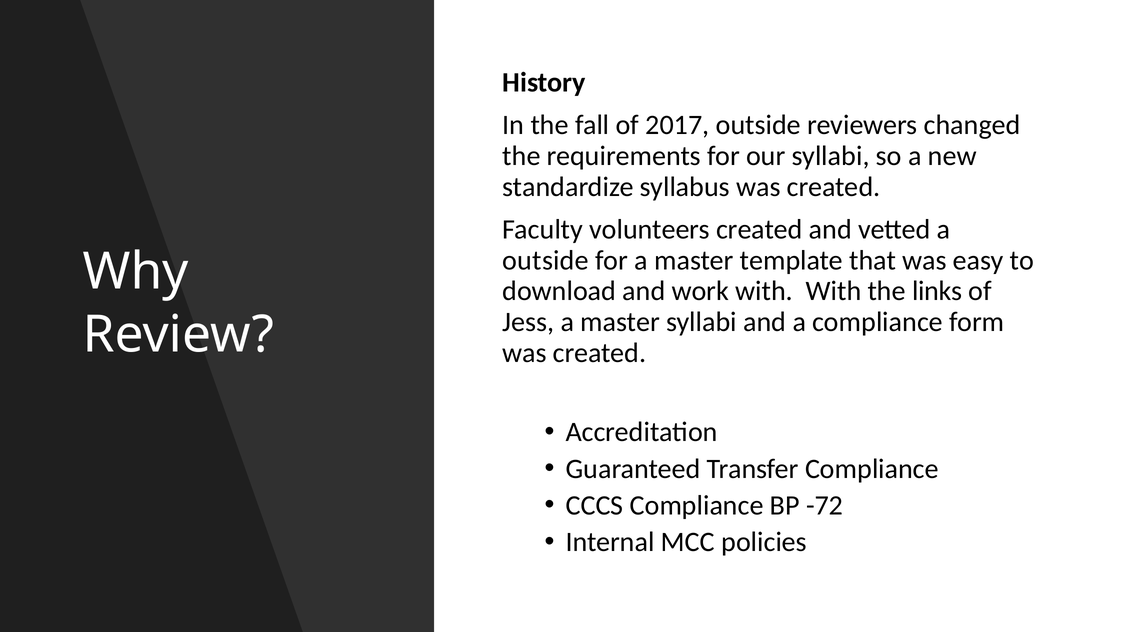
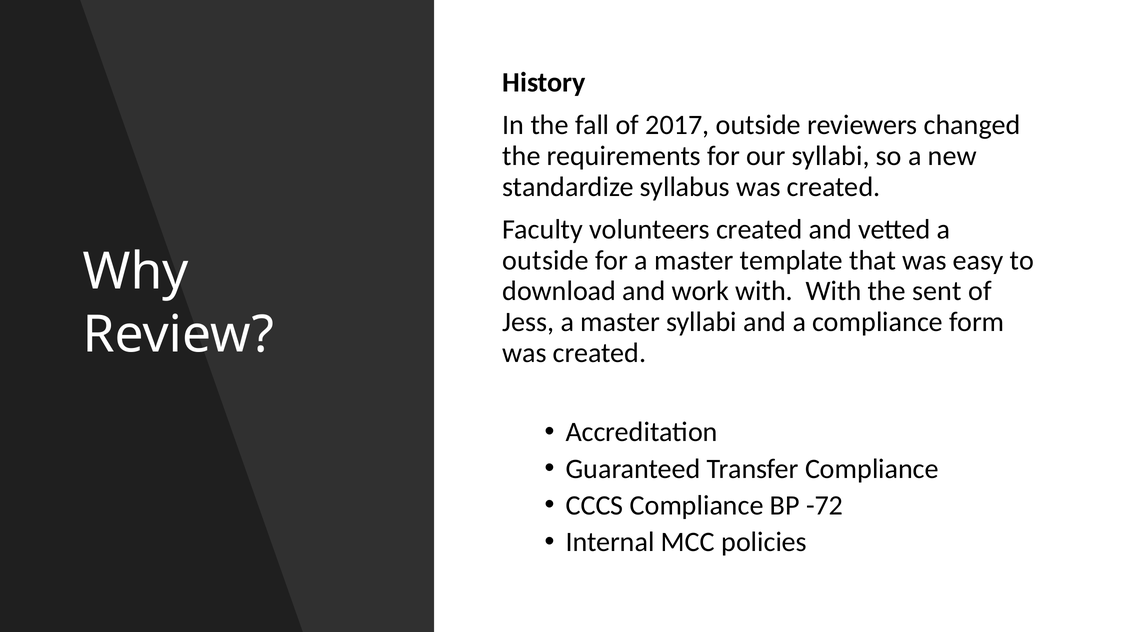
links: links -> sent (937, 291)
